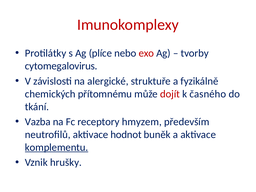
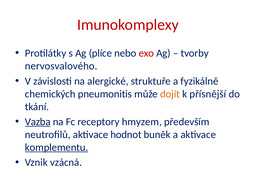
cytomegalovirus: cytomegalovirus -> nervosvalového (61, 66)
přítomnému: přítomnému -> pneumonitis (105, 94)
dojít colour: red -> orange (170, 94)
časného: časného -> přísnější (208, 94)
Vazba underline: none -> present (38, 122)
hrušky: hrušky -> vzácná (66, 162)
